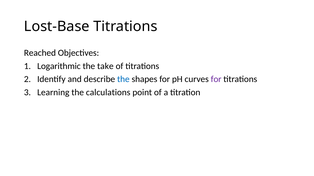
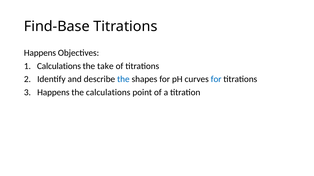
Lost-Base: Lost-Base -> Find-Base (57, 26)
Reached: Reached -> Happens (40, 53)
Logarithmic: Logarithmic -> Calculations (59, 66)
for colour: purple -> blue (216, 79)
Learning: Learning -> Happens (53, 93)
